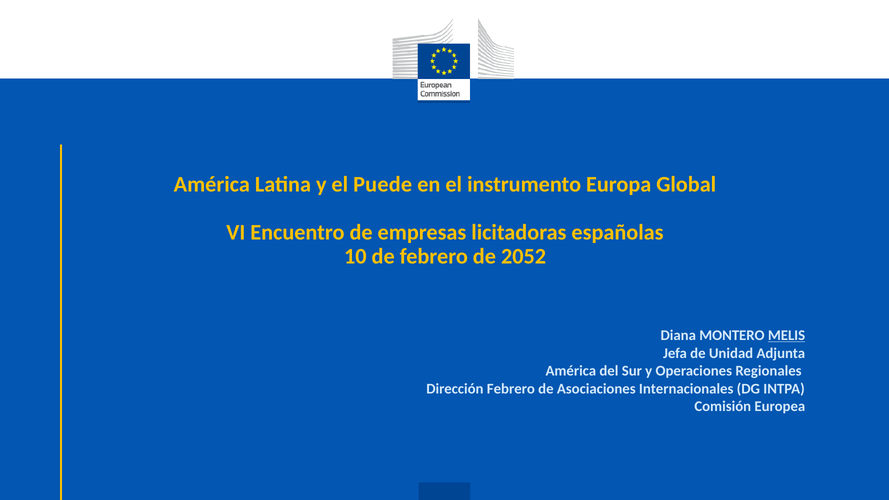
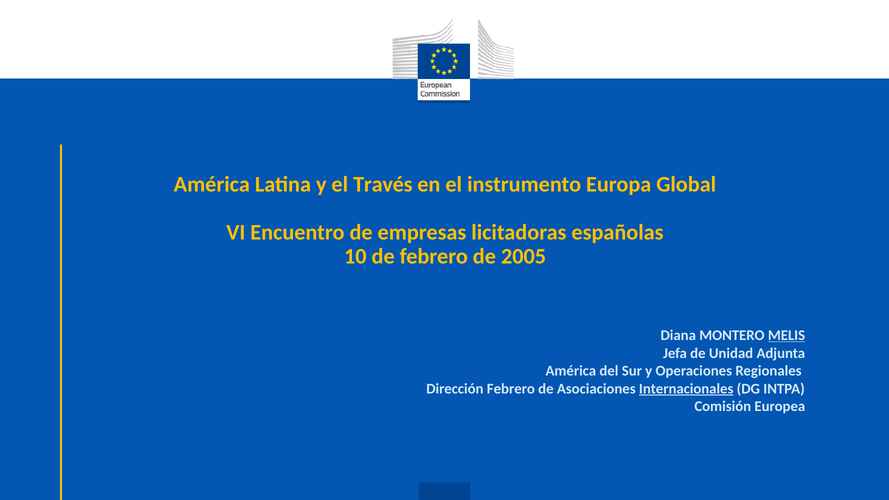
Puede: Puede -> Través (383, 184)
2052: 2052 -> 2005 (524, 256)
Internacionales underline: none -> present (686, 389)
